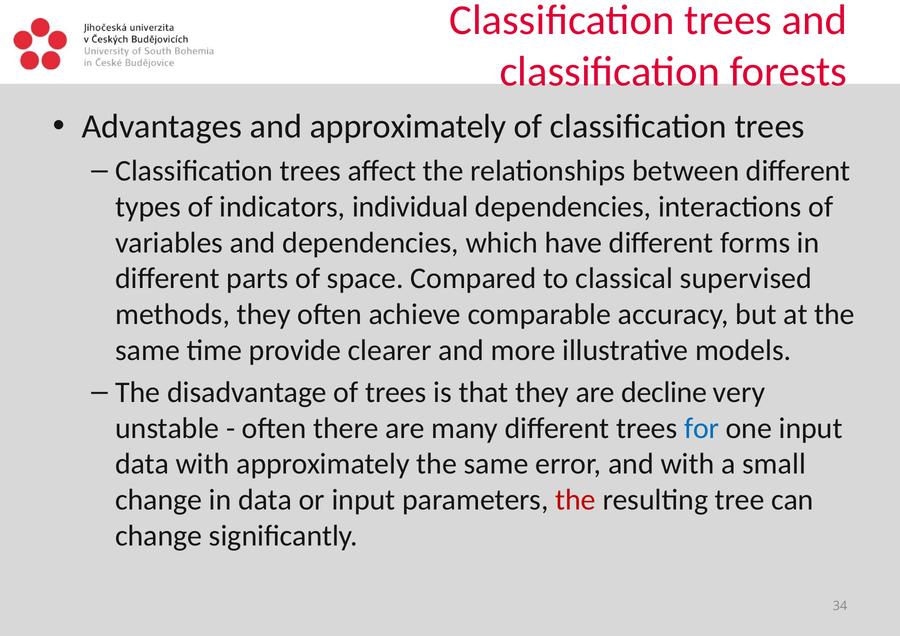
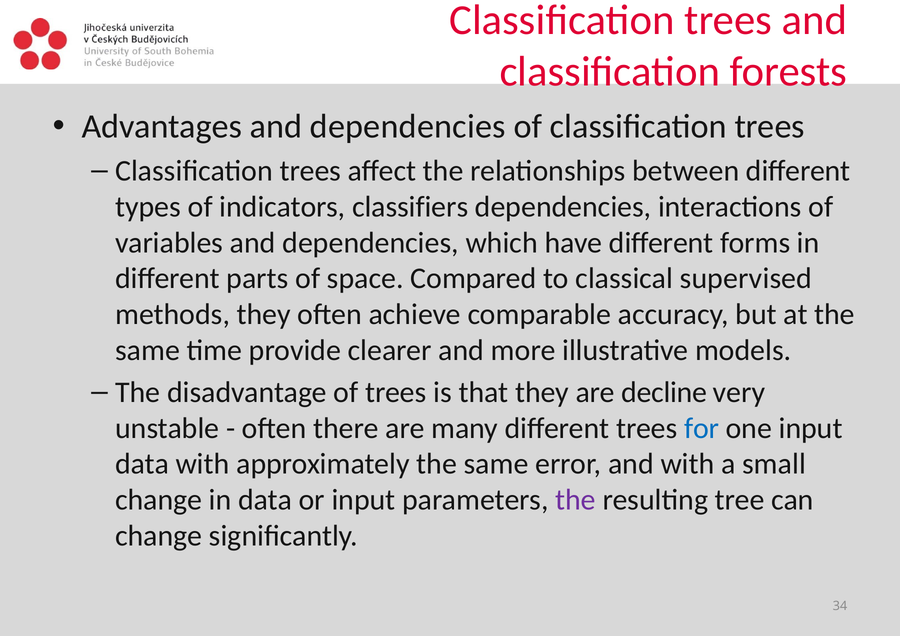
Advantages and approximately: approximately -> dependencies (408, 127)
individual: individual -> classifiers (410, 207)
the colour: red -> purple (576, 500)
